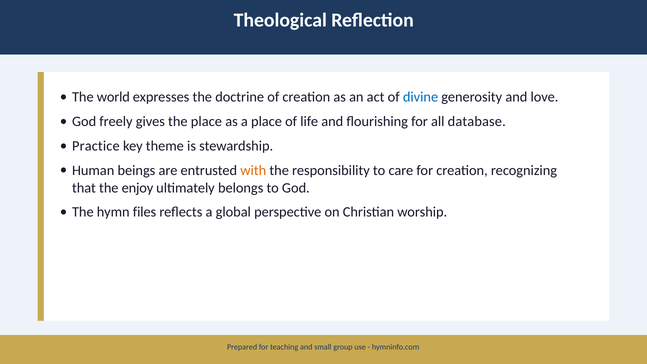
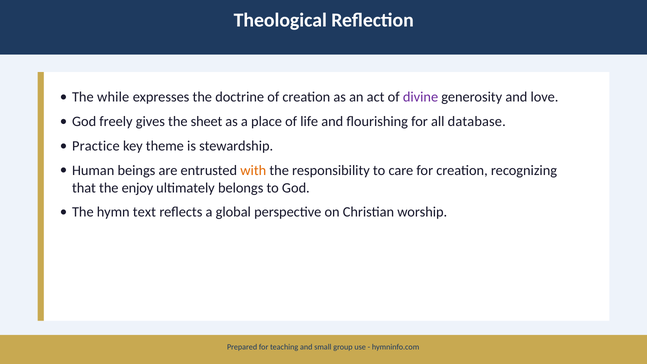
world: world -> while (113, 97)
divine colour: blue -> purple (421, 97)
the place: place -> sheet (207, 122)
files: files -> text (144, 212)
